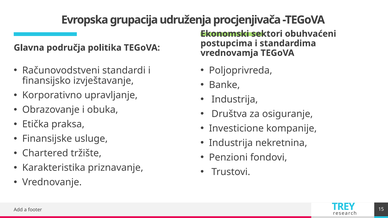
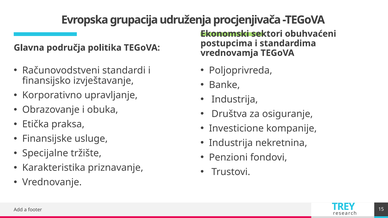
Chartered: Chartered -> Specijalne (45, 153)
